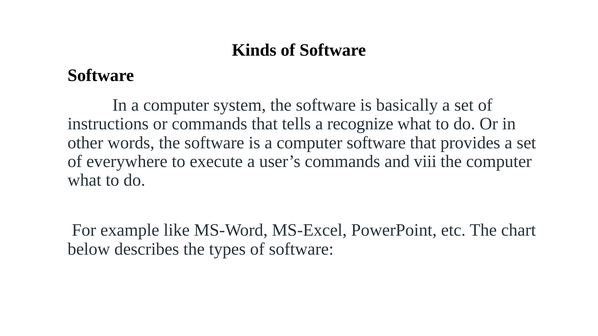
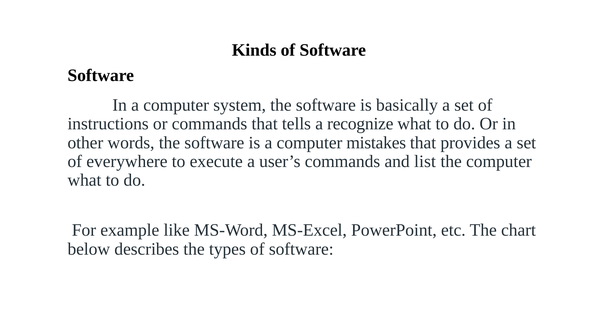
computer software: software -> mistakes (376, 143)
viii: viii -> list (425, 162)
